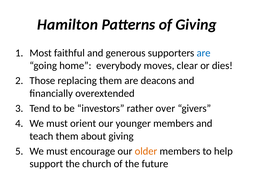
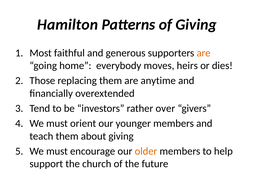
are colour: blue -> orange (204, 53)
clear: clear -> heirs (187, 66)
deacons: deacons -> anytime (158, 80)
